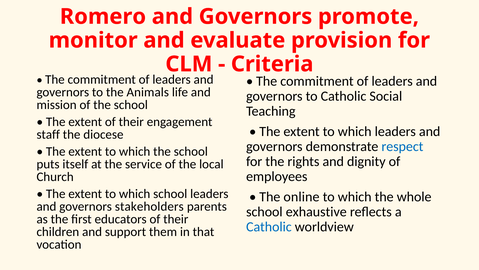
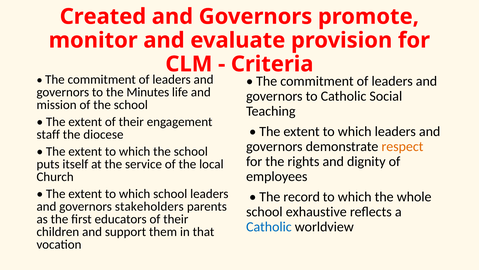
Romero: Romero -> Created (103, 17)
Animals: Animals -> Minutes (148, 92)
respect colour: blue -> orange (402, 146)
online: online -> record (302, 196)
